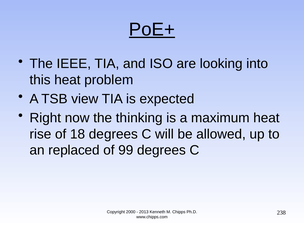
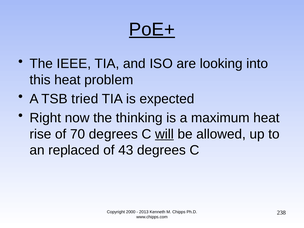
view: view -> tried (85, 99)
18: 18 -> 70 (78, 134)
will underline: none -> present (164, 134)
99: 99 -> 43 (126, 150)
